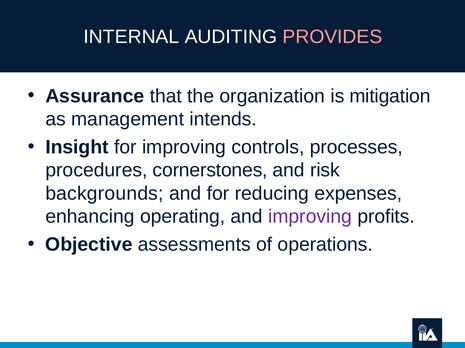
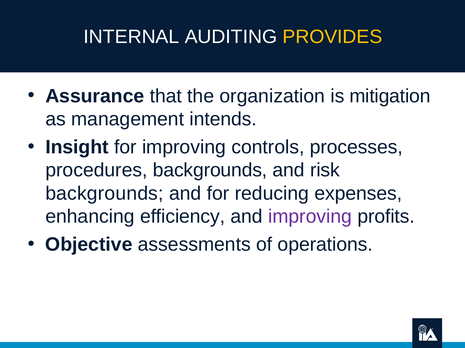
PROVIDES colour: pink -> yellow (332, 37)
procedures cornerstones: cornerstones -> backgrounds (210, 171)
operating: operating -> efficiency (183, 217)
